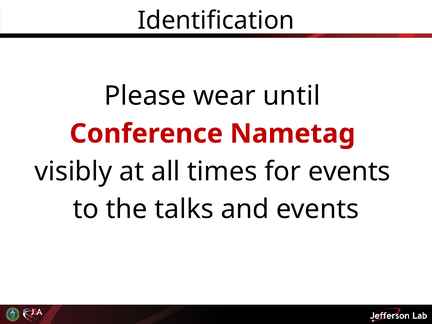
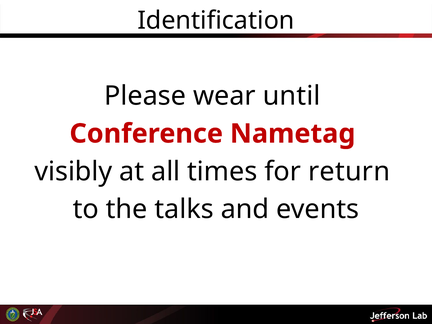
for events: events -> return (349, 172)
